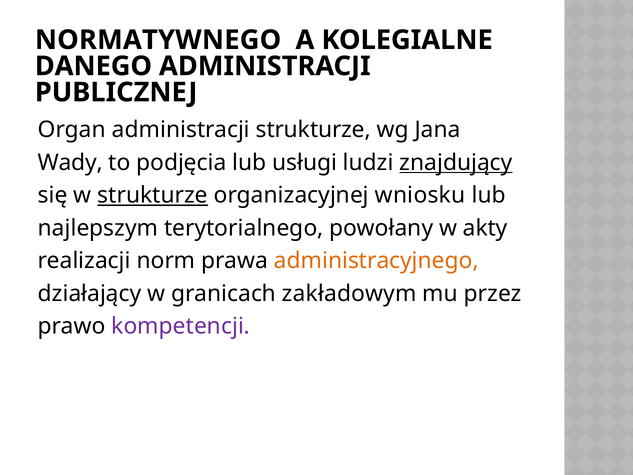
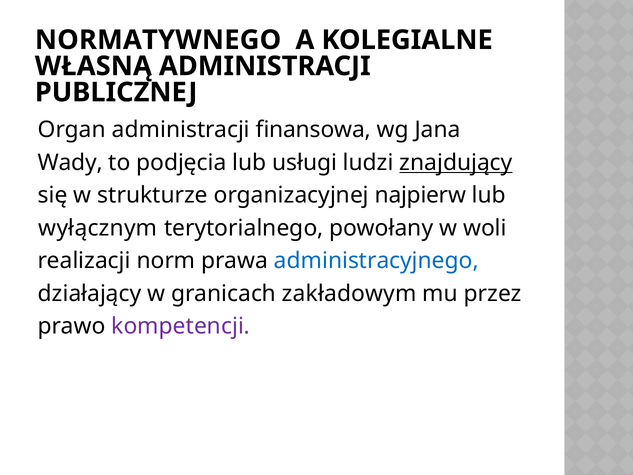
DANEGO: DANEGO -> WŁASNĄ (93, 66)
administracji strukturze: strukturze -> finansowa (313, 130)
strukturze underline: present -> none (153, 195)
wniosku: wniosku -> najpierw (420, 195)
najlepszym: najlepszym -> wyłącznym (98, 228)
akty: akty -> woli (485, 228)
administracyjnego colour: orange -> blue (376, 261)
